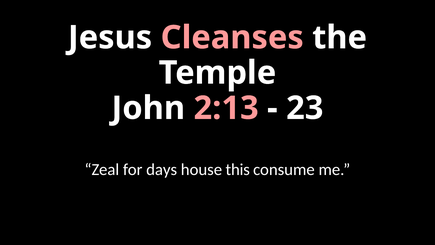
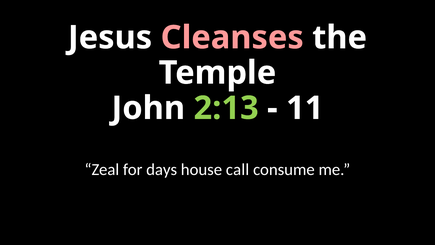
2:13 colour: pink -> light green (226, 108)
23: 23 -> 11 (305, 108)
this: this -> call (238, 170)
